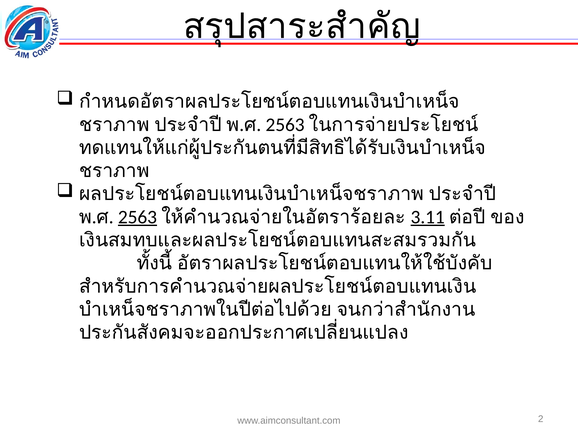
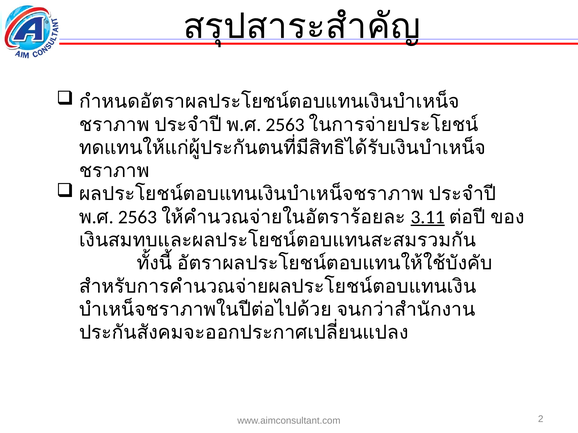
2563 underline: present -> none (137, 217)
